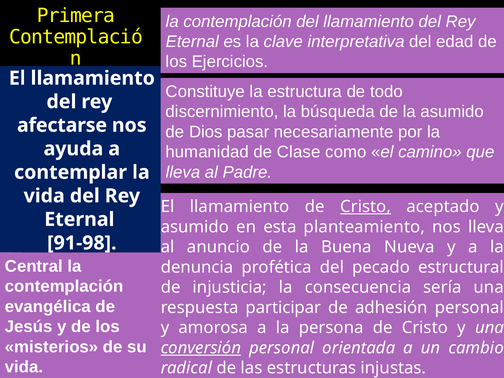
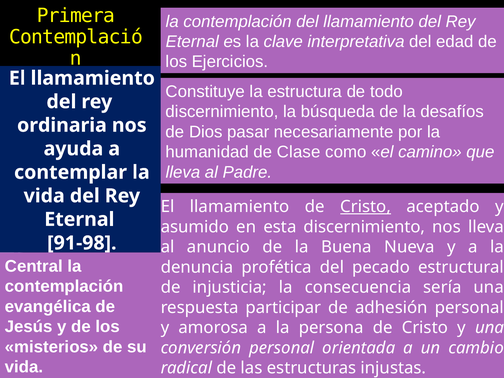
la asumido: asumido -> desafíos (452, 112)
afectarse: afectarse -> ordinaria (62, 125)
esta planteamiento: planteamiento -> discernimiento (364, 227)
conversión underline: present -> none (201, 348)
